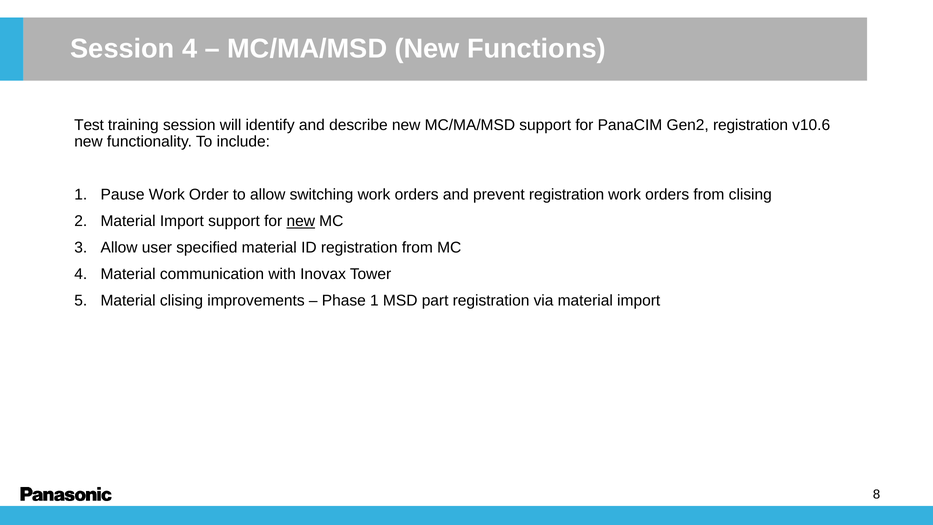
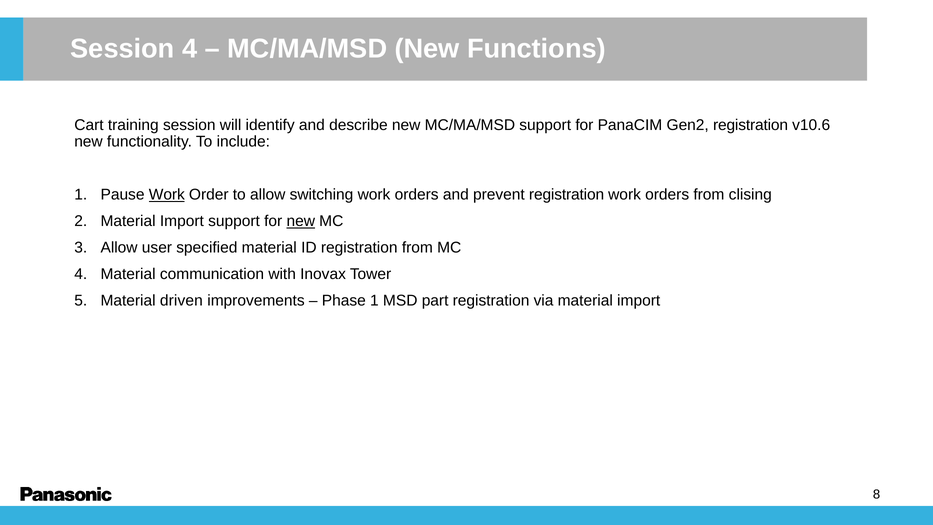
Test: Test -> Cart (89, 125)
Work underline: none -> present (167, 195)
Material clising: clising -> driven (181, 301)
